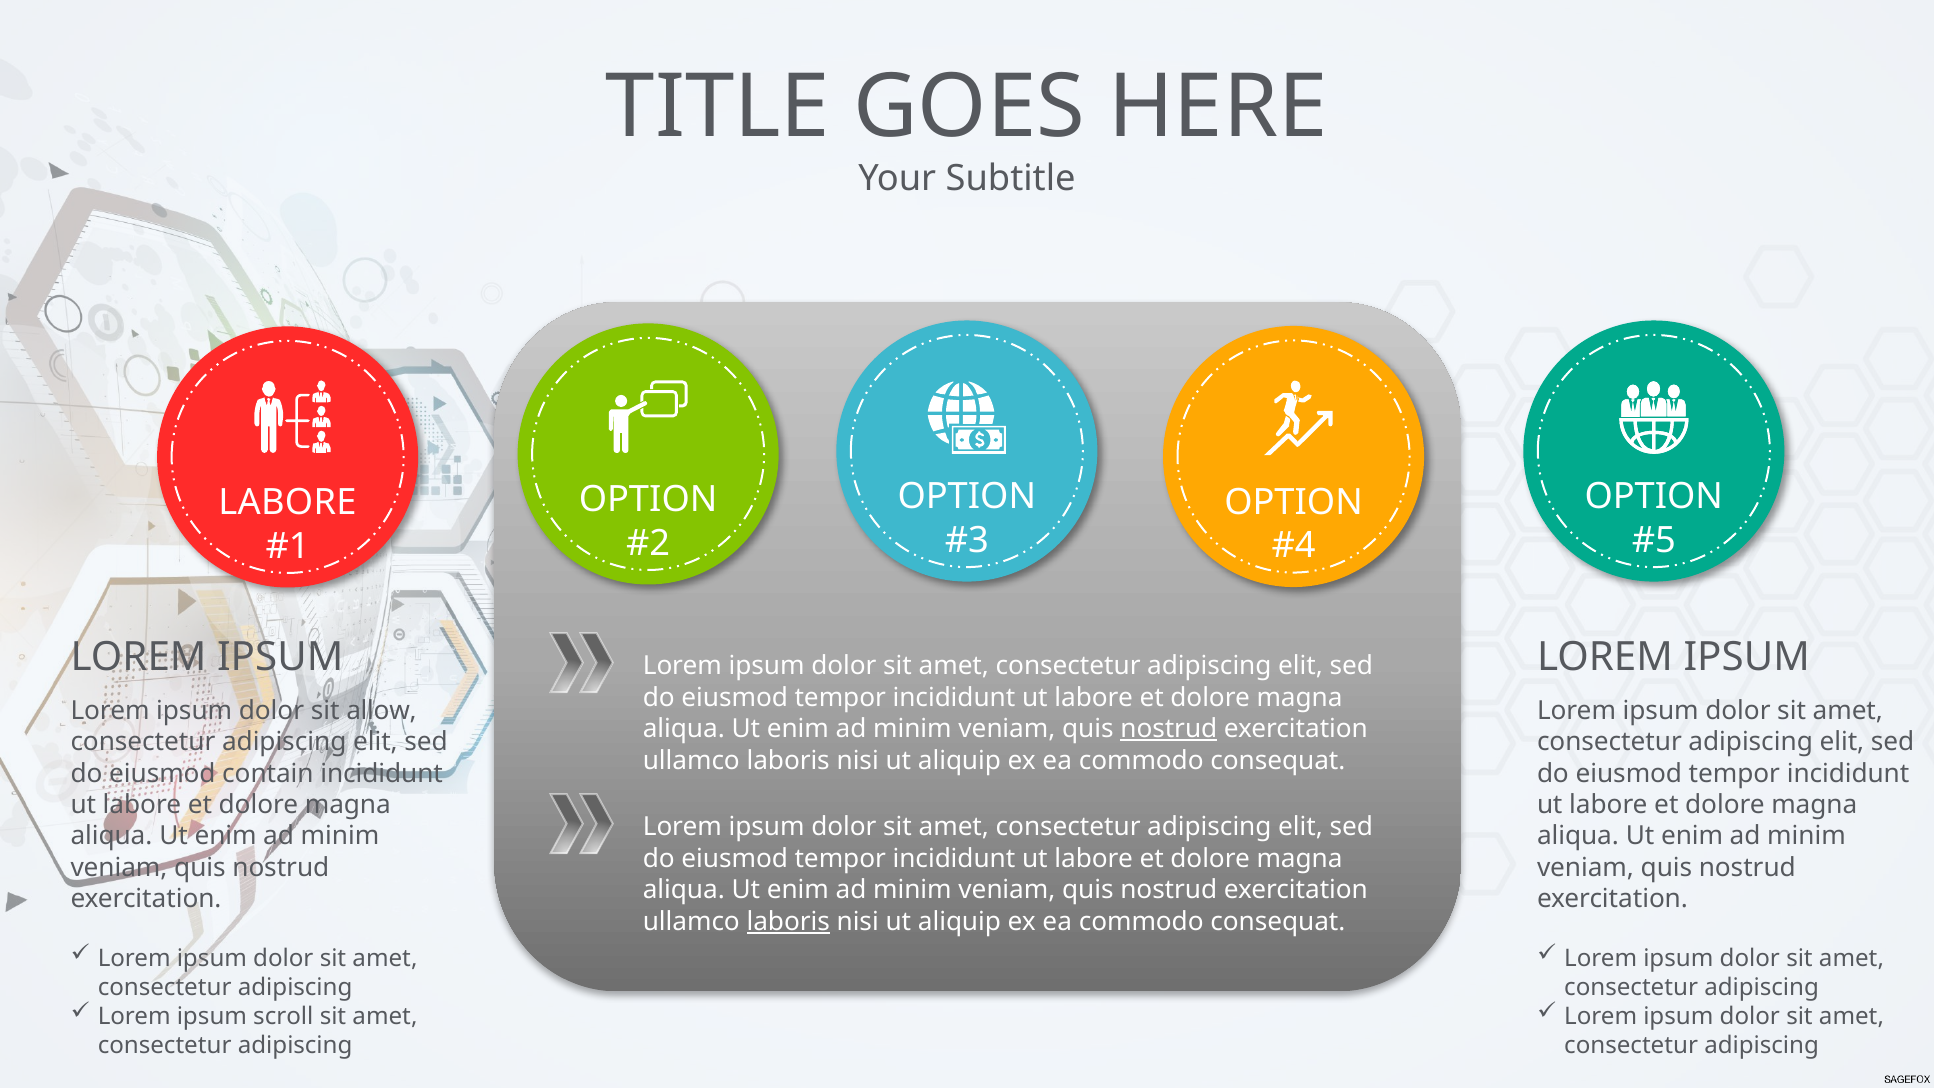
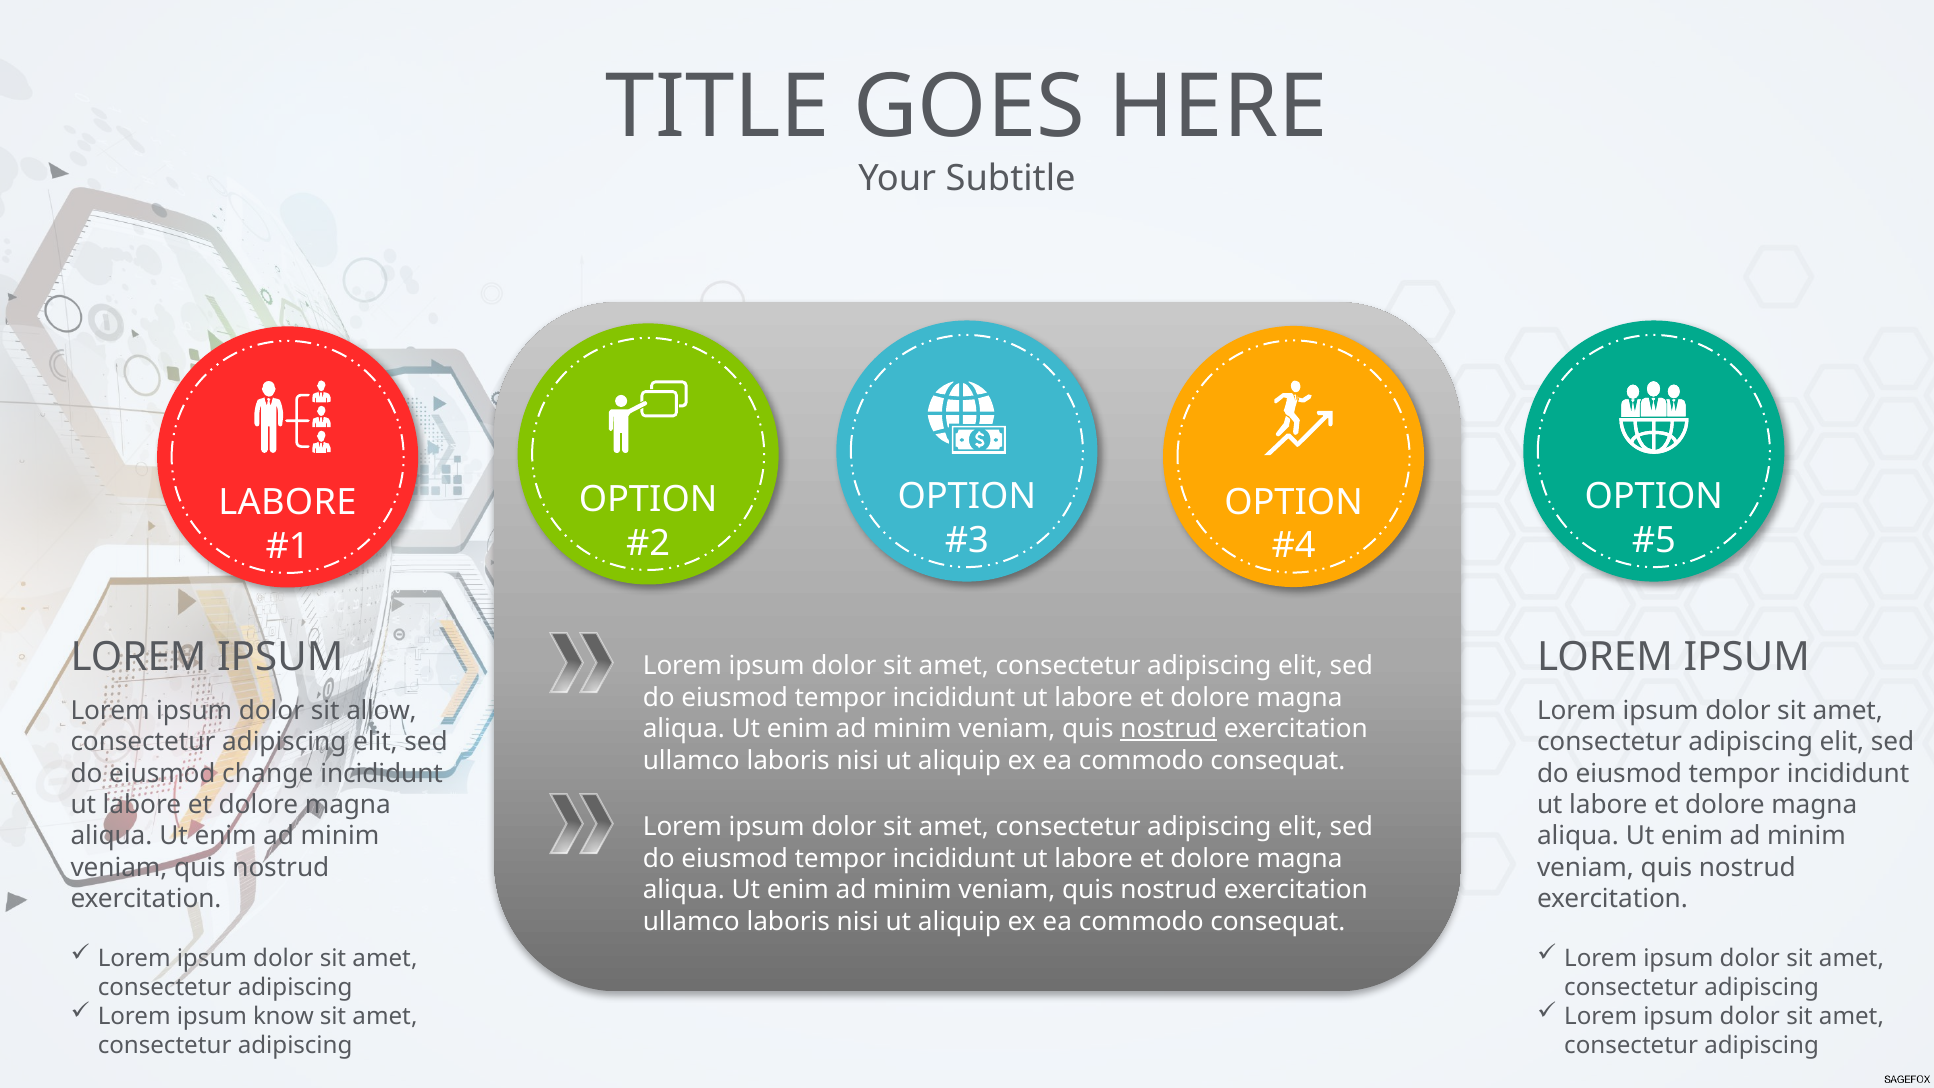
contain: contain -> change (268, 773)
laboris underline: present -> none (788, 921)
scroll: scroll -> know (283, 1016)
